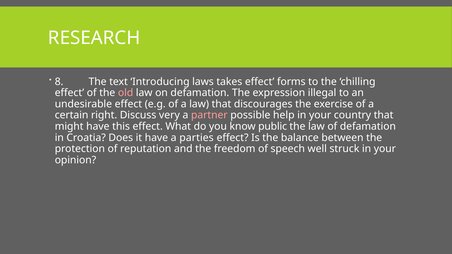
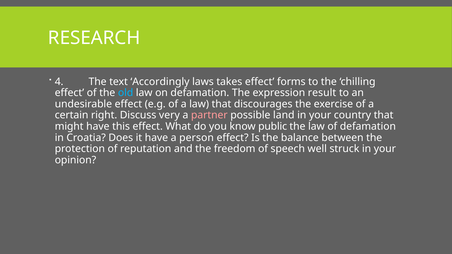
8: 8 -> 4 (59, 82)
Introducing: Introducing -> Accordingly (160, 82)
old colour: pink -> light blue (126, 93)
illegal: illegal -> result (322, 93)
help: help -> land (284, 115)
parties: parties -> person (197, 138)
